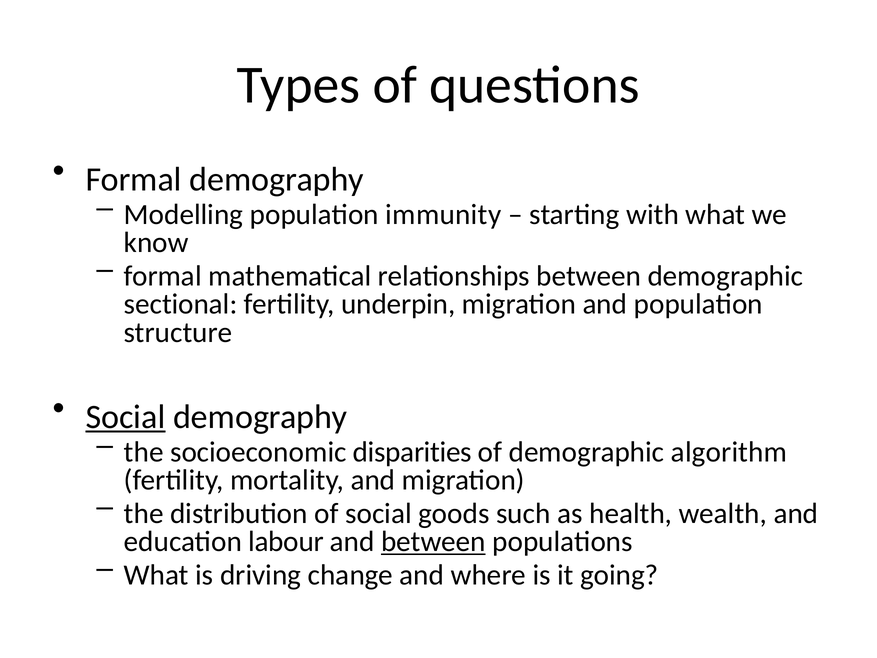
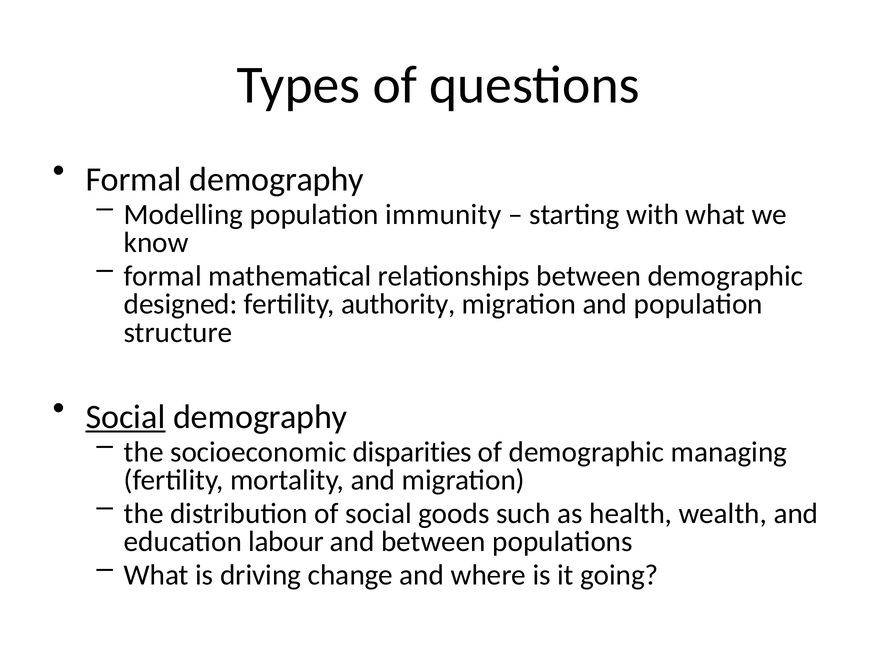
sectional: sectional -> designed (181, 304)
underpin: underpin -> authority (398, 304)
algorithm: algorithm -> managing (729, 452)
between underline: present -> none (433, 542)
